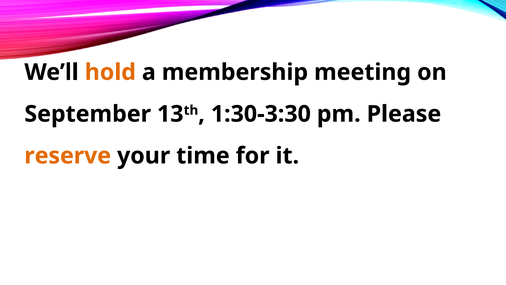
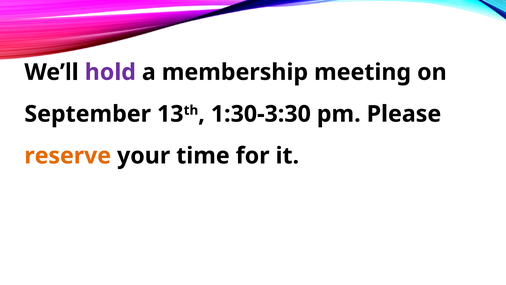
hold colour: orange -> purple (110, 72)
